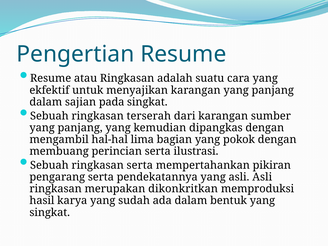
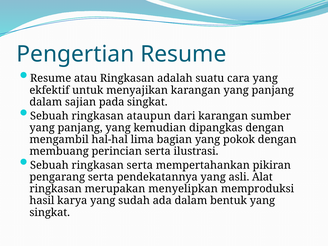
terserah: terserah -> ataupun (149, 116)
asli Asli: Asli -> Alat (262, 177)
dikonkritkan: dikonkritkan -> menyelipkan (183, 189)
